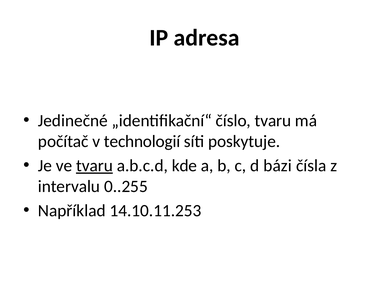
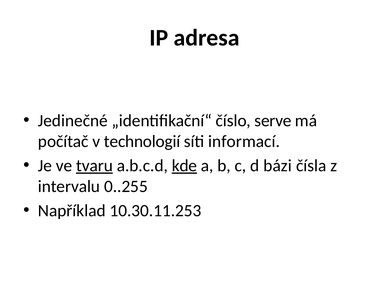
číslo tvaru: tvaru -> serve (273, 121)
poskytuje: poskytuje -> informací (244, 141)
kde underline: none -> present (184, 166)
14.10.11.253: 14.10.11.253 -> 10.30.11.253 (156, 211)
